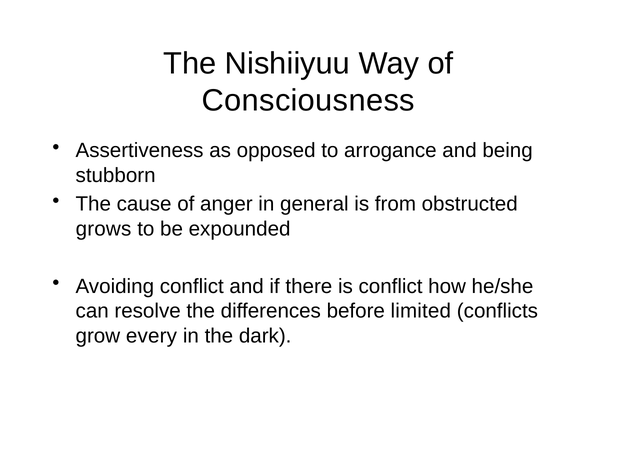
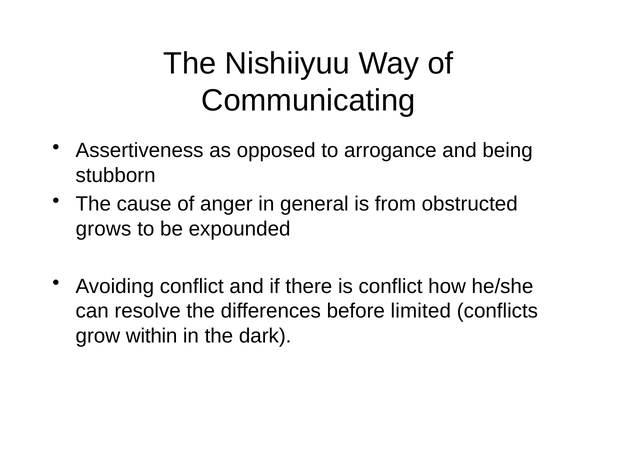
Consciousness: Consciousness -> Communicating (308, 100)
every: every -> within (152, 336)
